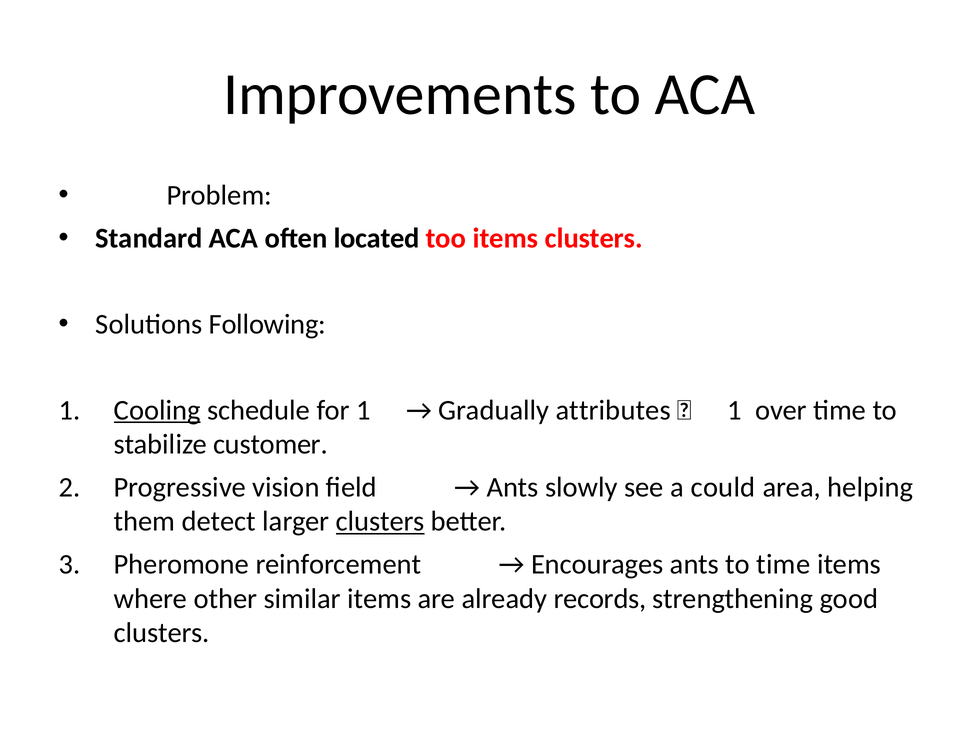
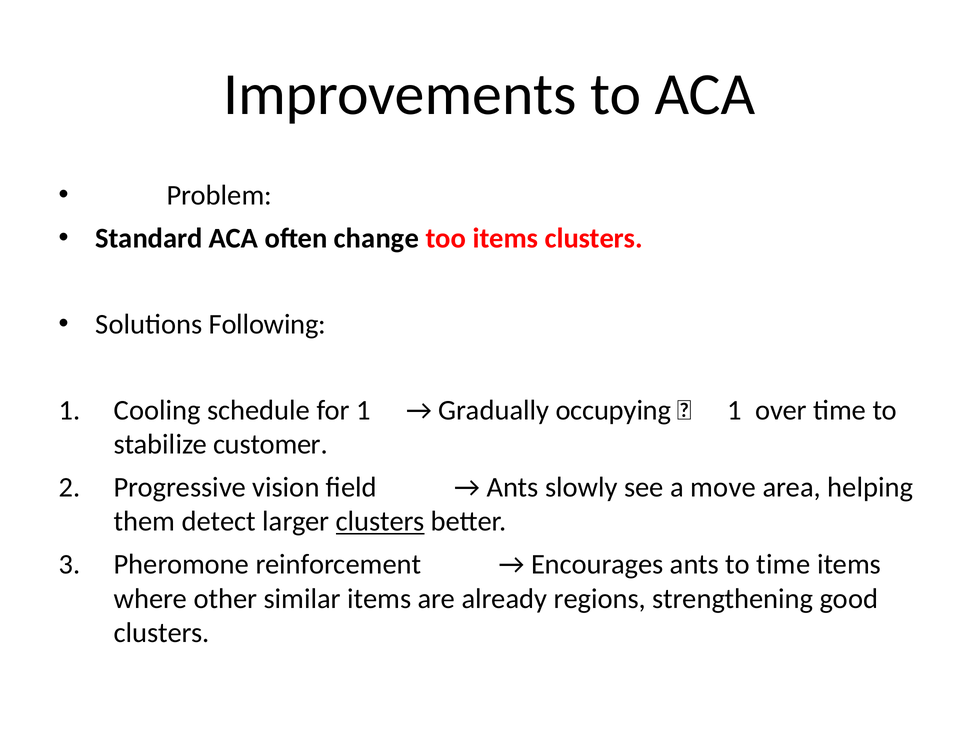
located: located -> change (376, 238)
Cooling underline: present -> none (157, 410)
attributes: attributes -> occupying (613, 410)
could: could -> move (723, 487)
records: records -> regions (600, 599)
